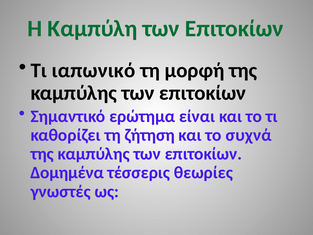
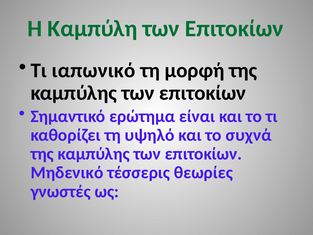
ζήτηση: ζήτηση -> υψηλό (150, 135)
Δομημένα: Δομημένα -> Μηδενικό (67, 173)
